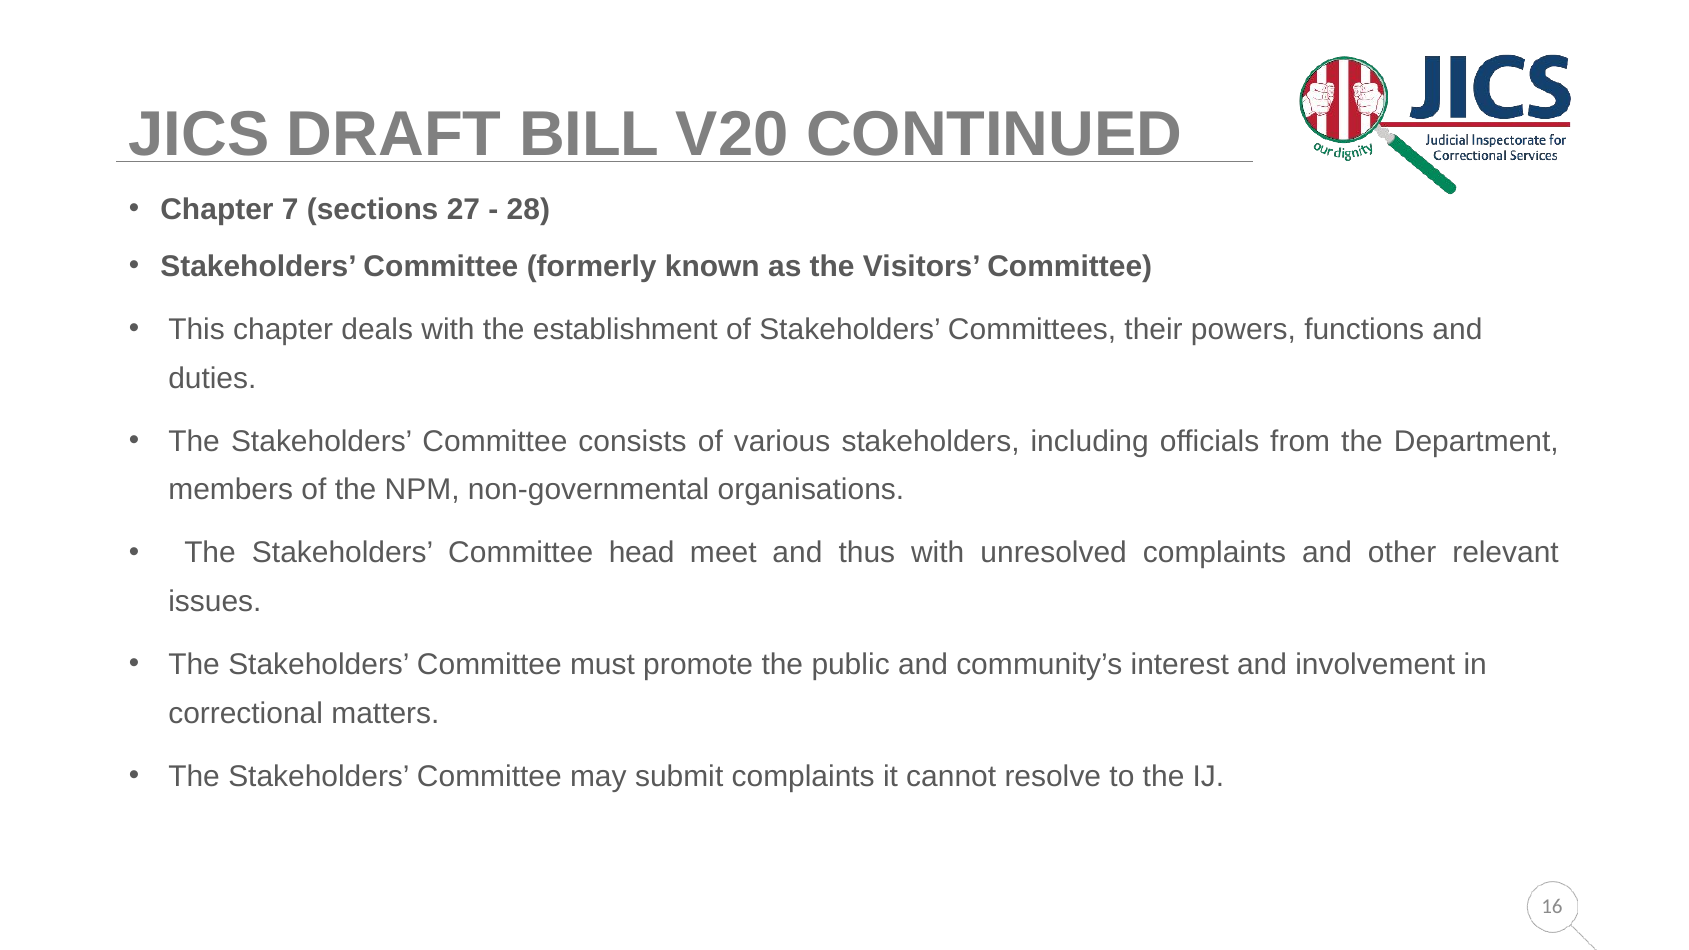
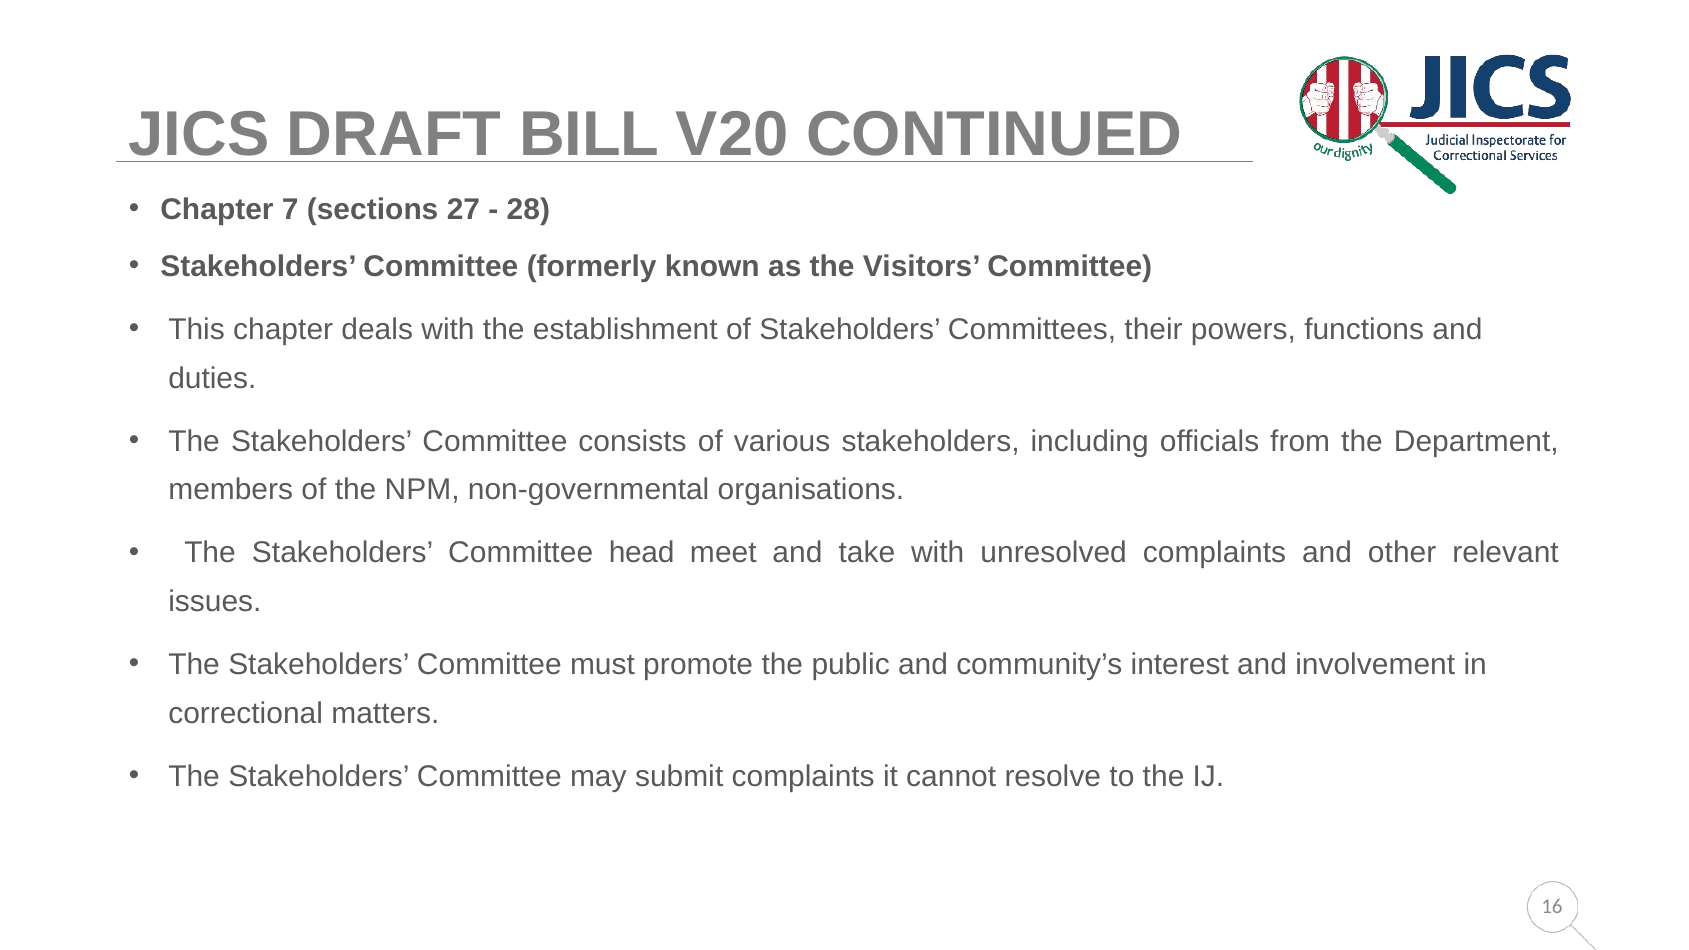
thus: thus -> take (867, 553)
